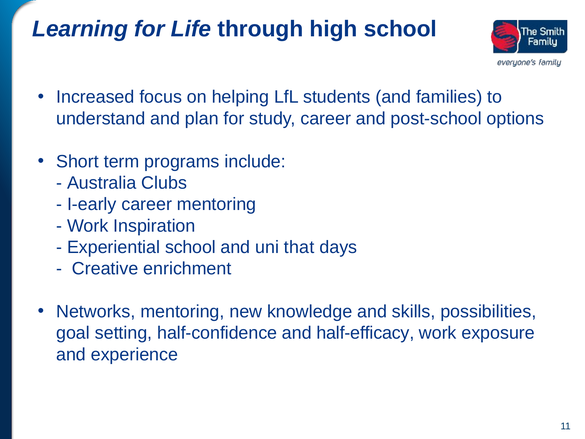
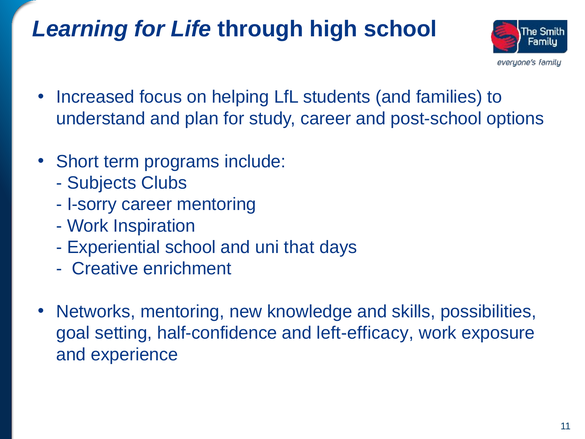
Australia: Australia -> Subjects (102, 183)
I-early: I-early -> I-sorry (92, 204)
half-efficacy: half-efficacy -> left-efficacy (365, 333)
